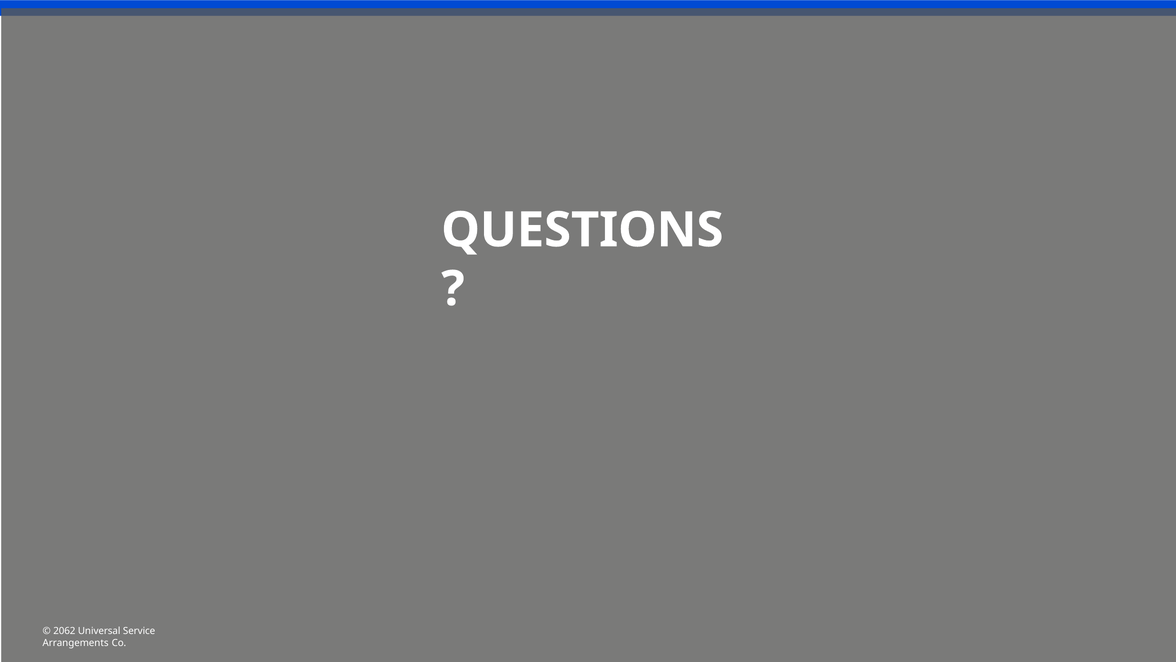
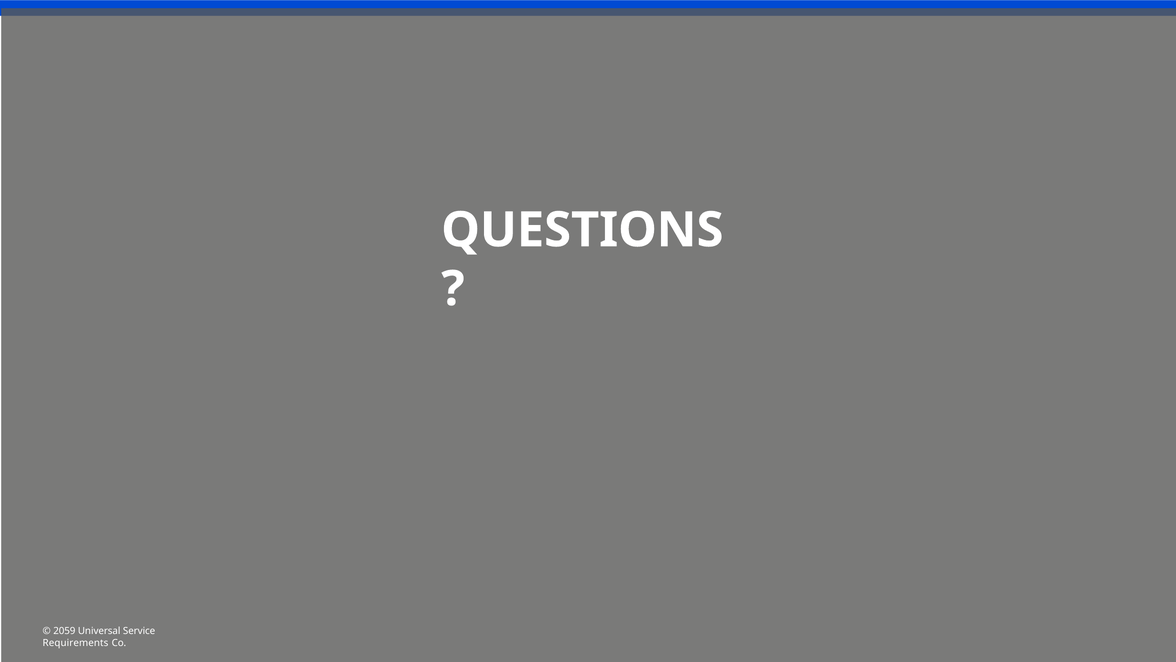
2062: 2062 -> 2059 (64, 631)
Arrangements: Arrangements -> Requirements (75, 642)
